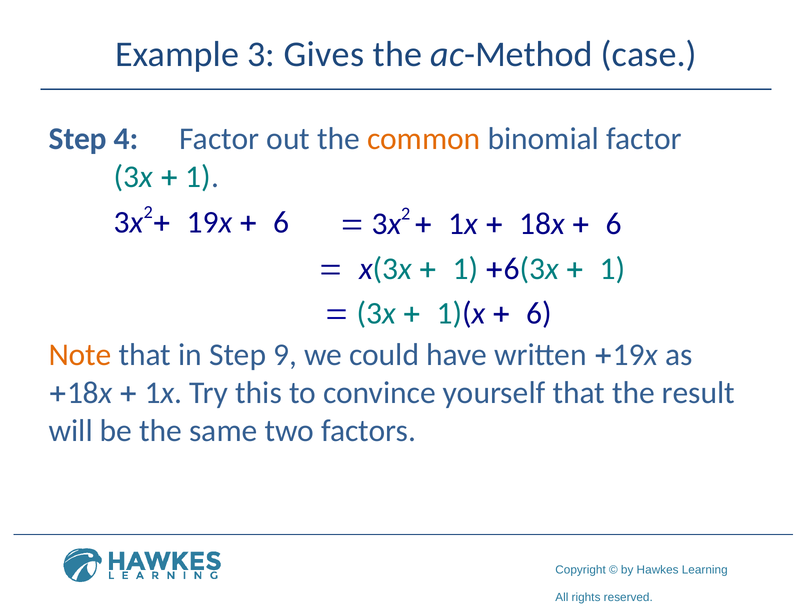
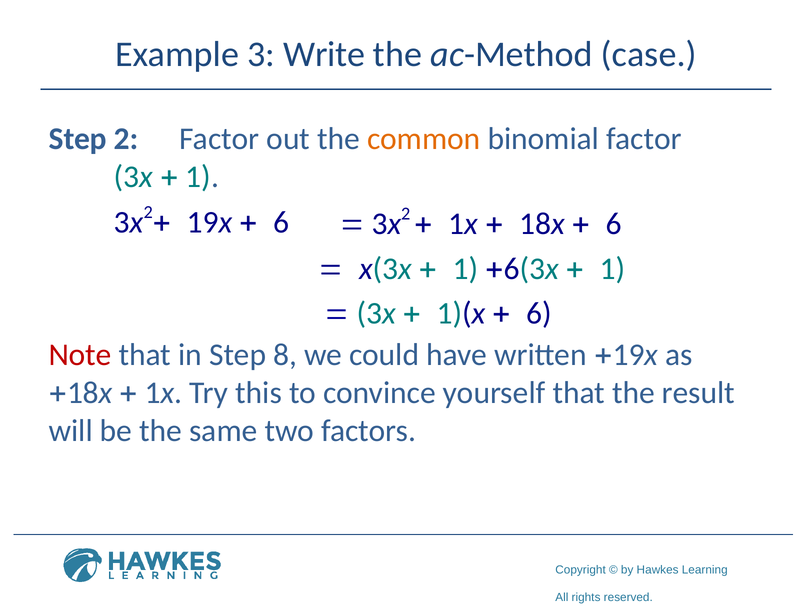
Gives: Gives -> Write (324, 55)
Step 4: 4 -> 2 (126, 139)
Note colour: orange -> red (80, 355)
9: 9 -> 8 (285, 355)
